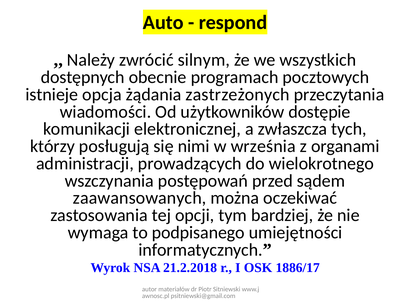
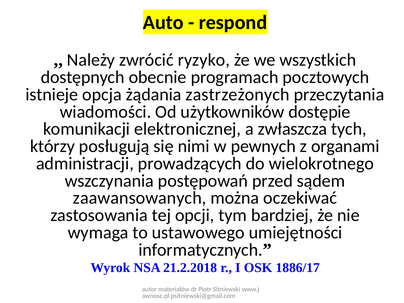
silnym: silnym -> ryzyko (204, 60)
września: września -> pewnych (263, 146)
podpisanego: podpisanego -> ustawowego (198, 233)
